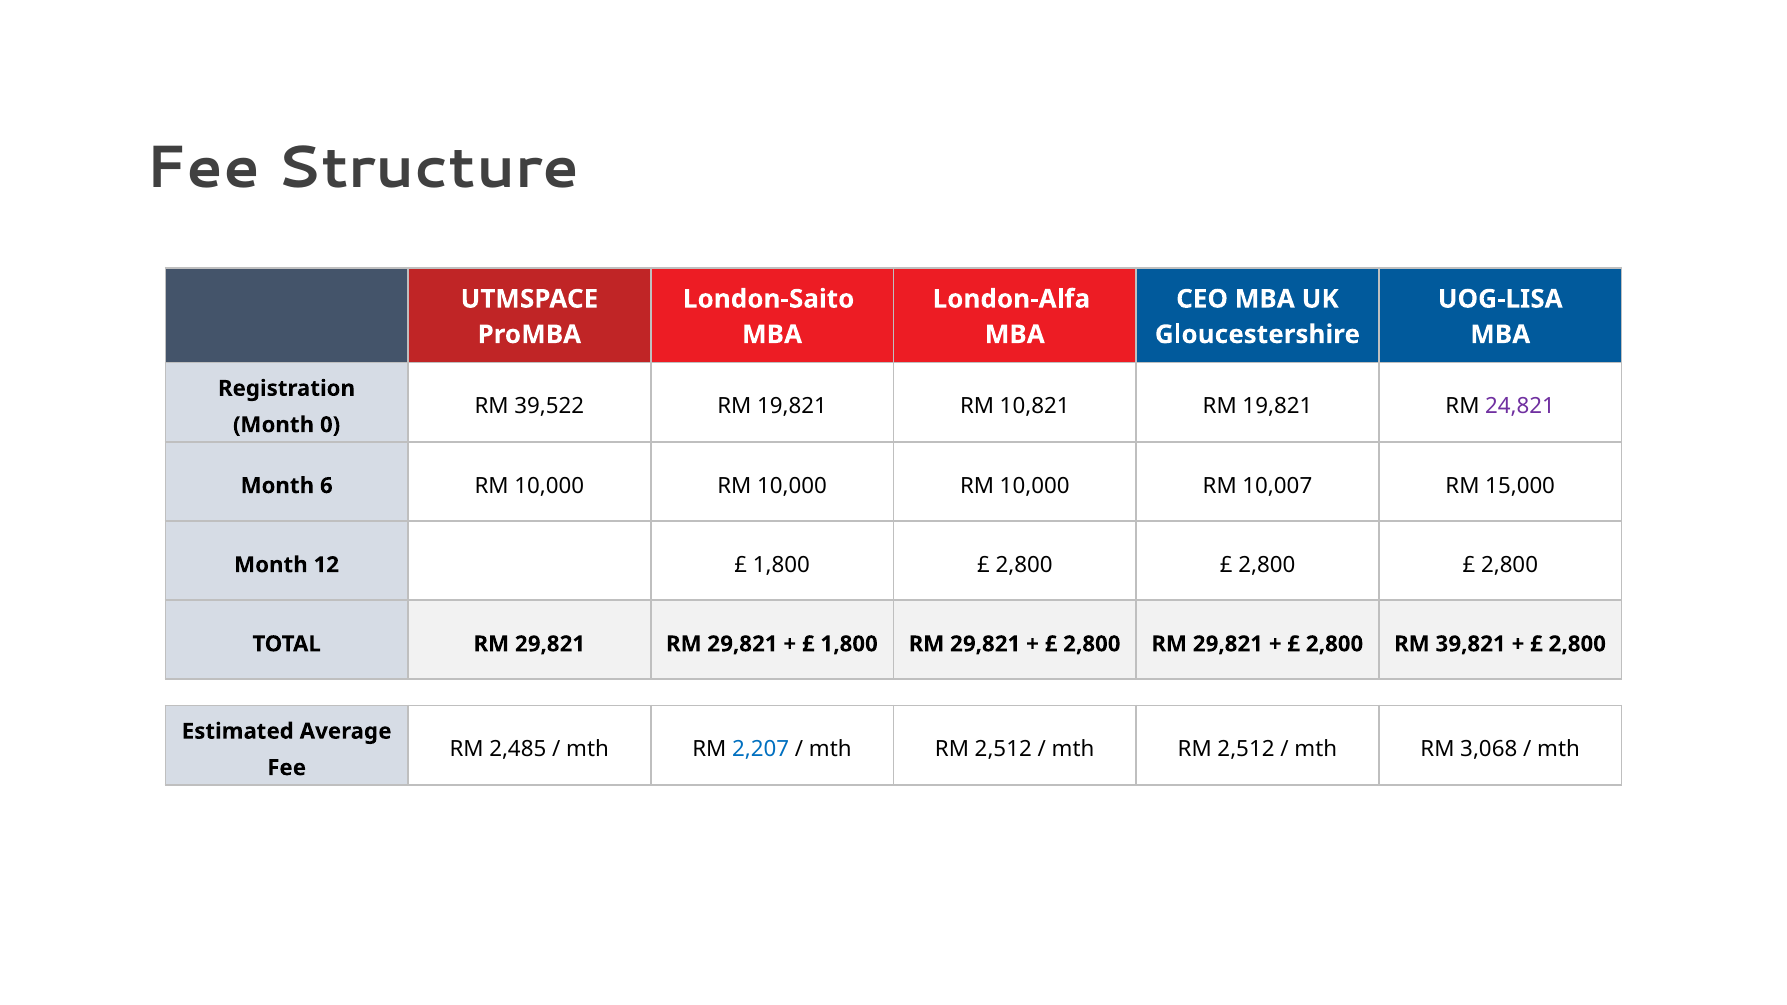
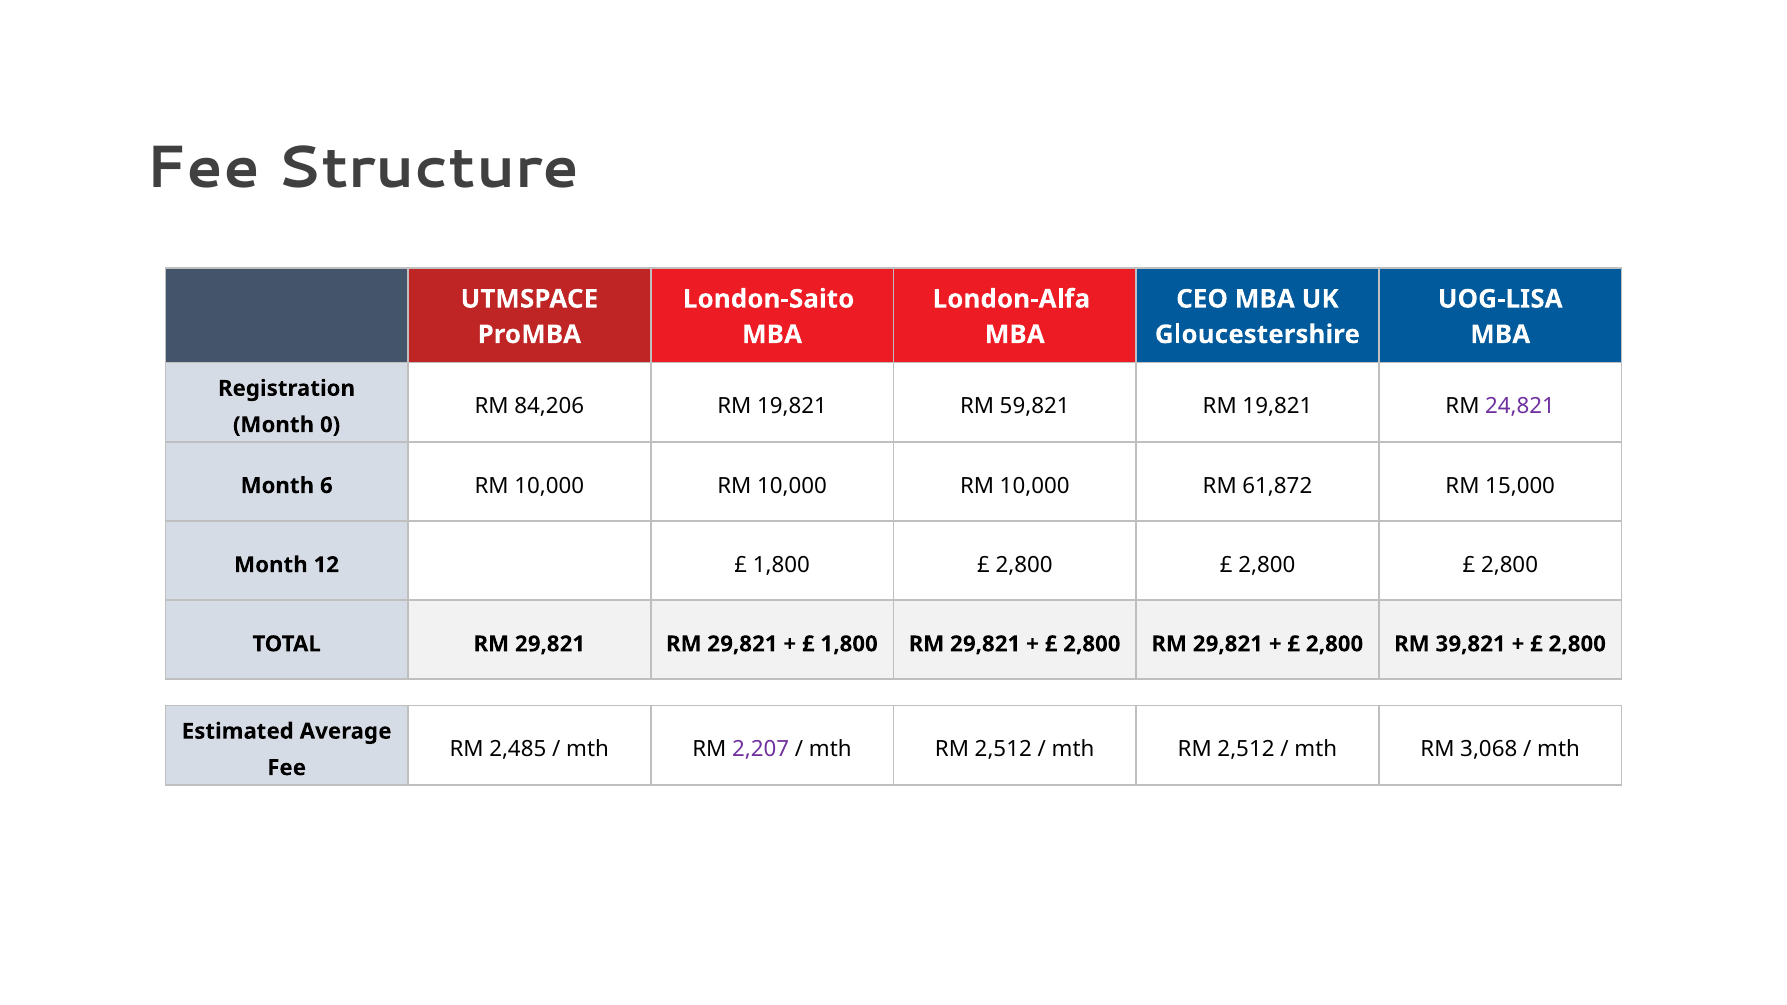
39,522: 39,522 -> 84,206 (549, 407)
10,821: 10,821 -> 59,821 (1035, 407)
10,007: 10,007 -> 61,872 (1277, 486)
2,207 colour: blue -> purple (761, 750)
